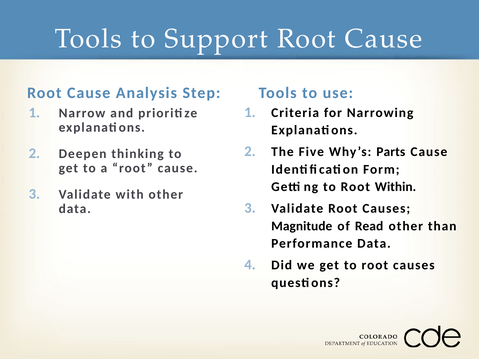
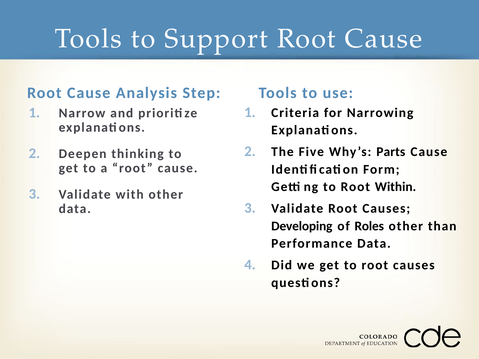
Magnitude: Magnitude -> Developing (302, 226)
Read: Read -> Roles (369, 226)
